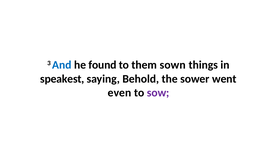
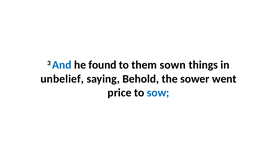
speakest: speakest -> unbelief (62, 79)
even: even -> price (120, 93)
sow colour: purple -> blue (158, 93)
